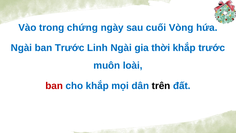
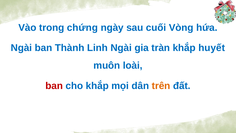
ban Trước: Trước -> Thành (70, 48)
thời: thời -> tràn (161, 48)
khắp trước: trước -> huyết (212, 48)
trên colour: black -> orange (161, 86)
